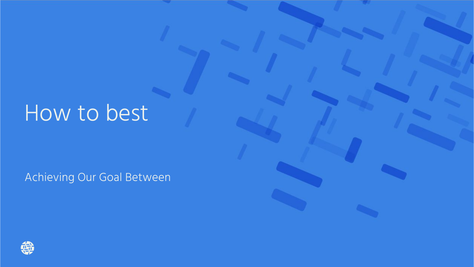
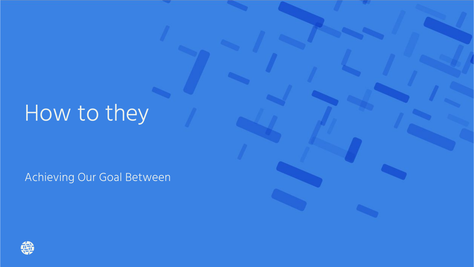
best: best -> they (127, 113)
